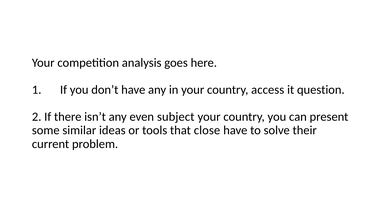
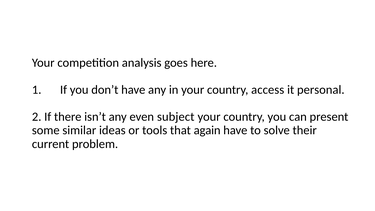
question: question -> personal (321, 90)
close: close -> again (207, 130)
